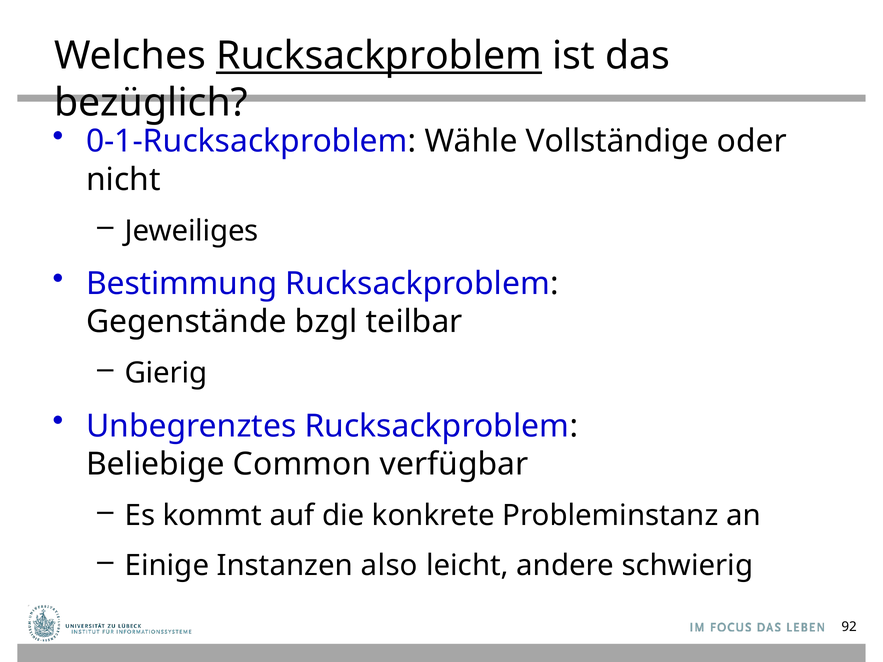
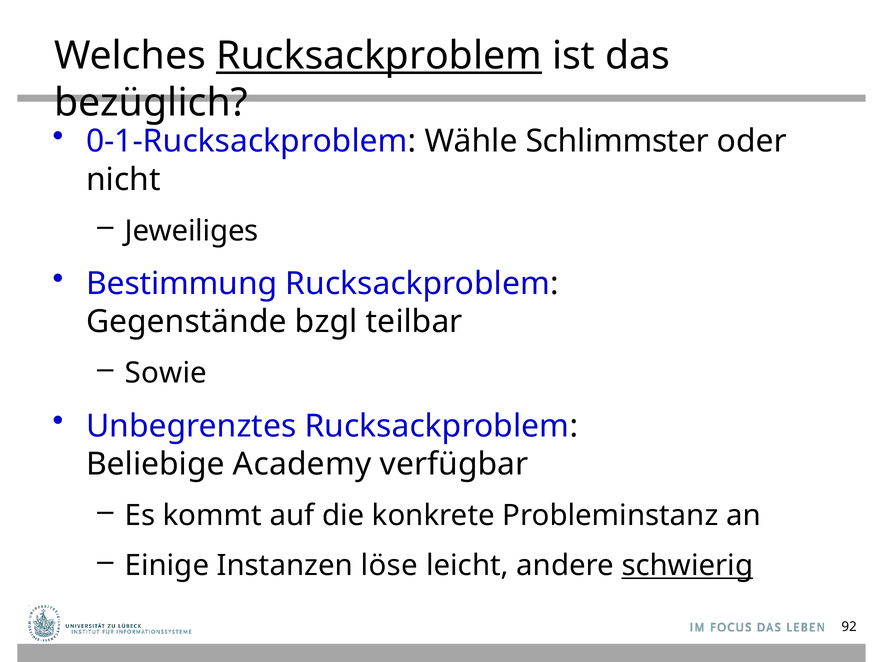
Vollständige: Vollständige -> Schlimmster (617, 141)
Gierig: Gierig -> Sowie (166, 373)
Common: Common -> Academy (302, 465)
also: also -> löse (389, 566)
schwierig underline: none -> present (687, 566)
